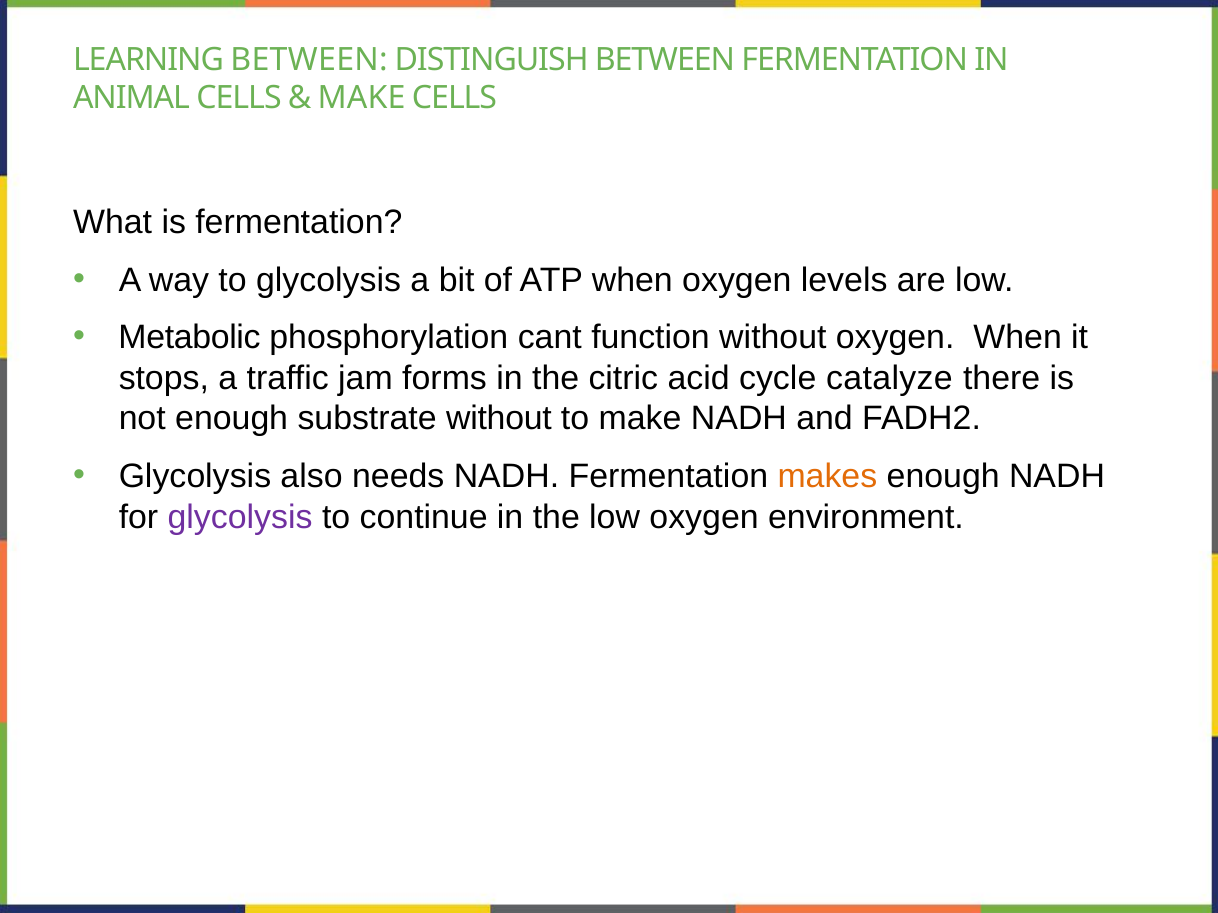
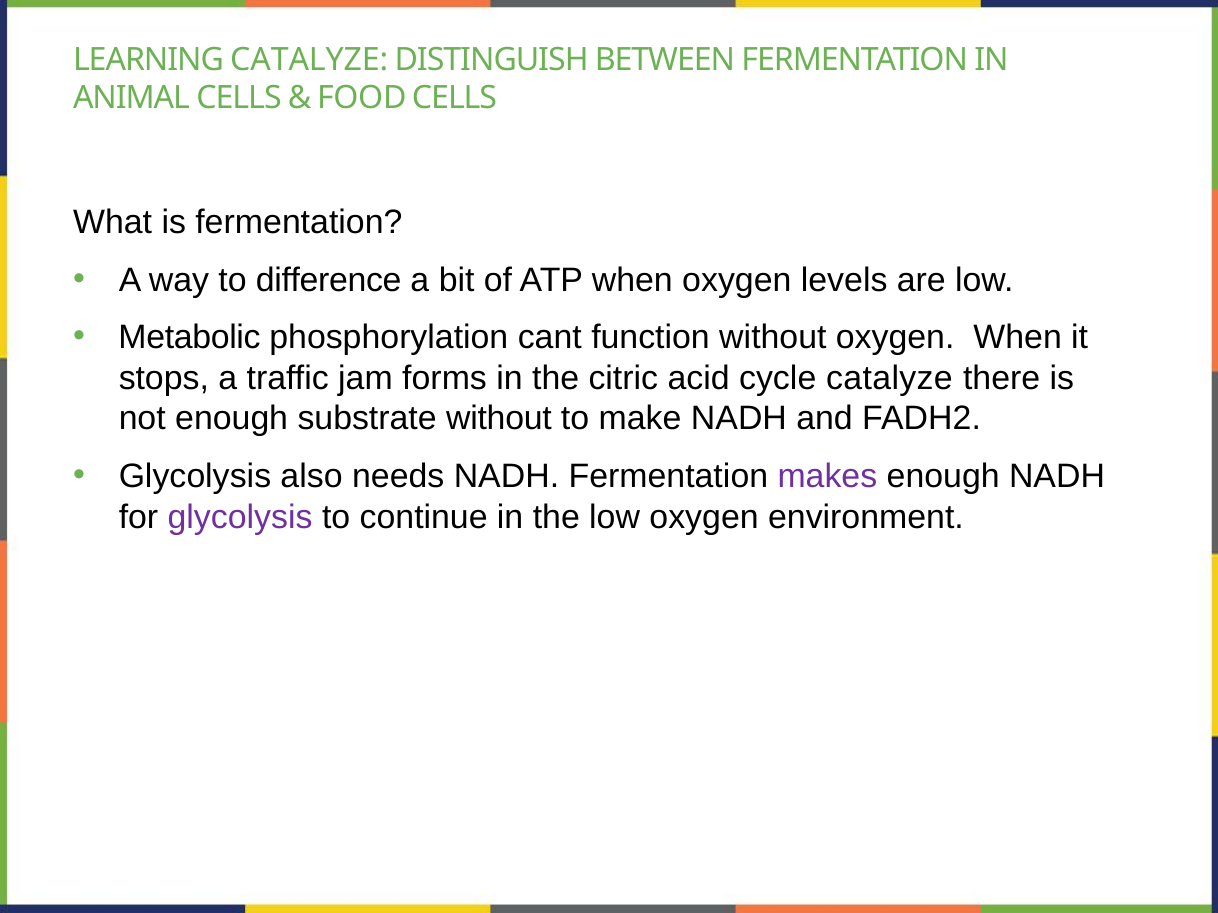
LEARNING BETWEEN: BETWEEN -> CATALYZE (309, 60)
MAKE: MAKE -> FOOD (362, 98)
to glycolysis: glycolysis -> difference (329, 280)
makes colour: orange -> purple (827, 477)
